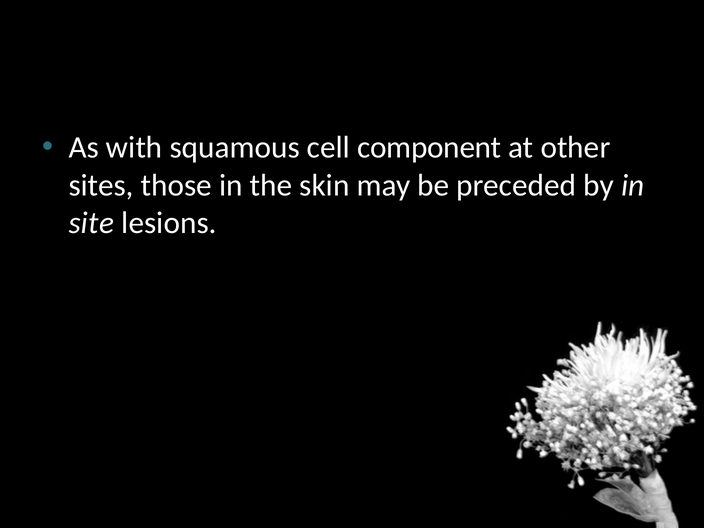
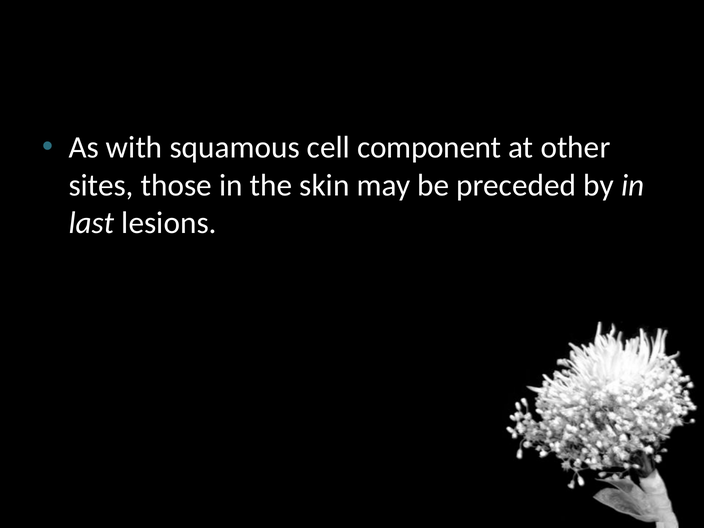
site: site -> last (91, 223)
